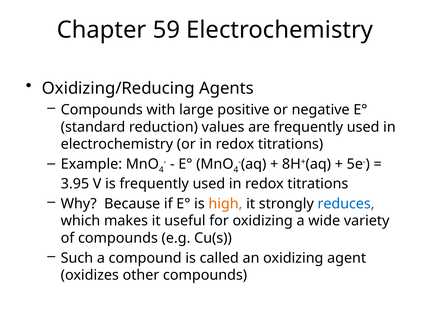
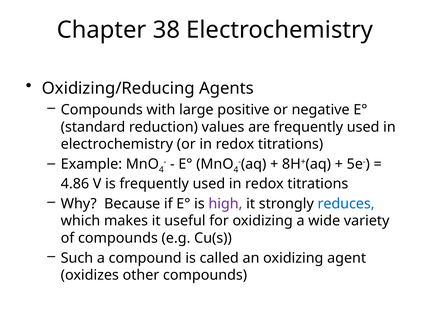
59: 59 -> 38 (166, 30)
3.95: 3.95 -> 4.86 (75, 184)
high colour: orange -> purple (225, 204)
